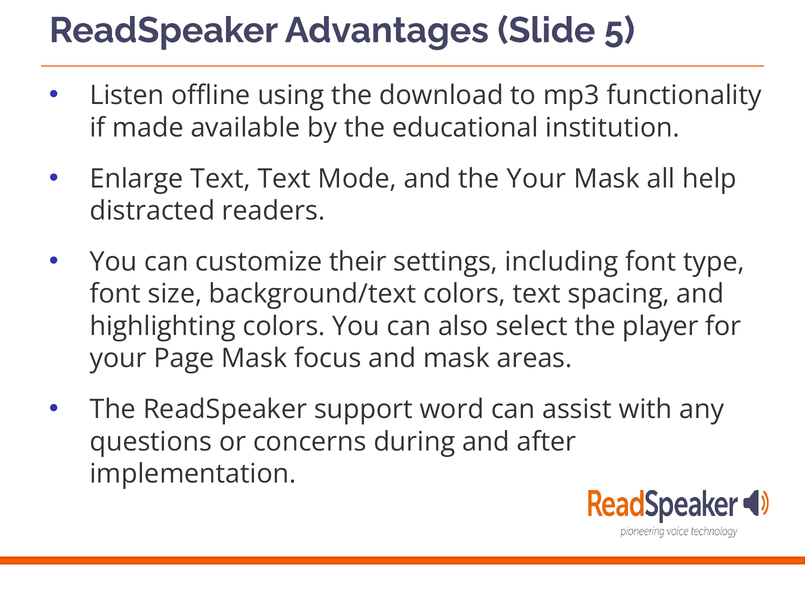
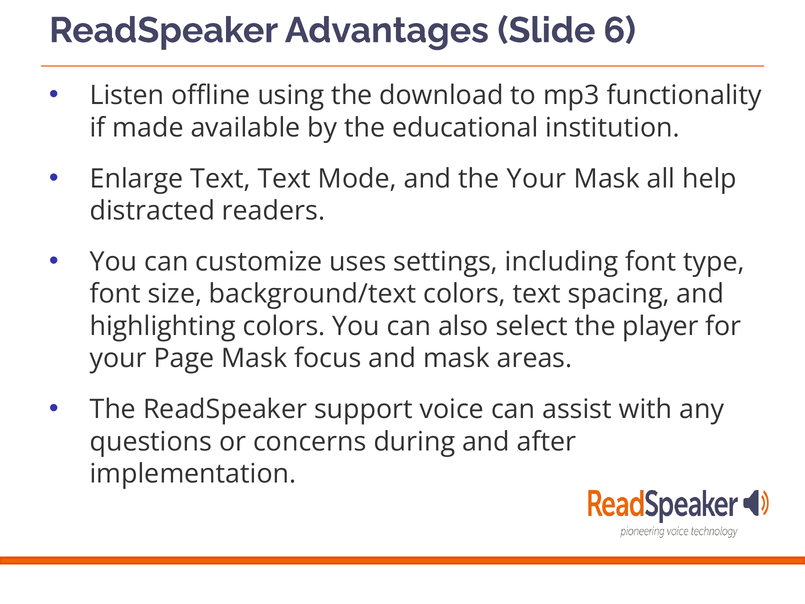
5: 5 -> 6 (620, 30)
their: their -> uses (358, 262)
word: word -> voice (452, 409)
